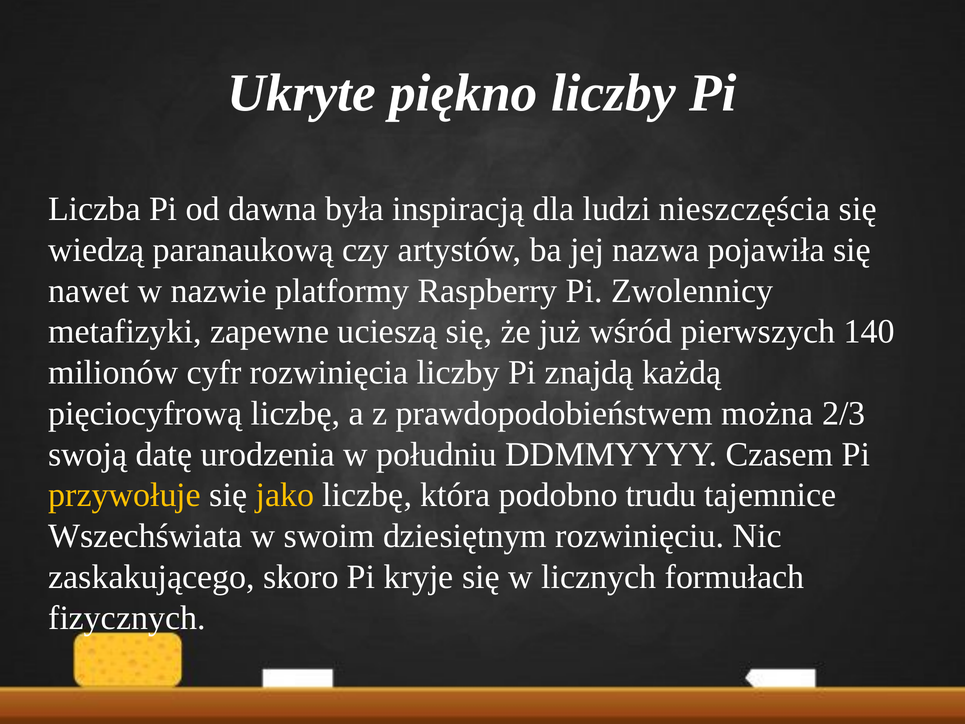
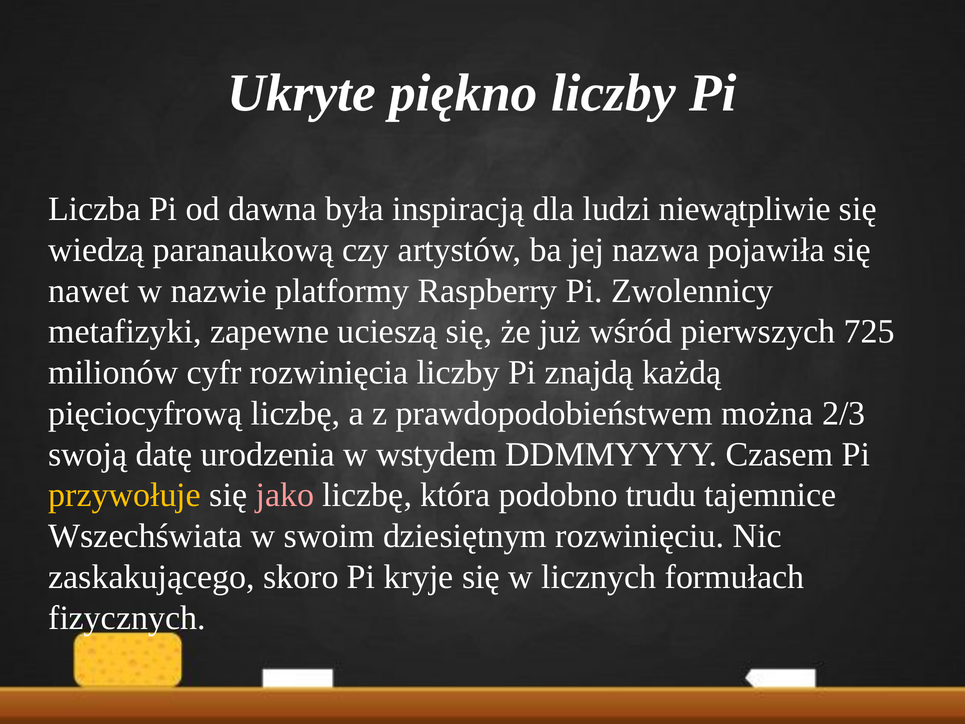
nieszczęścia: nieszczęścia -> niewątpliwie (745, 209)
140: 140 -> 725 (869, 332)
południu: południu -> wstydem (437, 454)
jako colour: yellow -> pink (285, 495)
